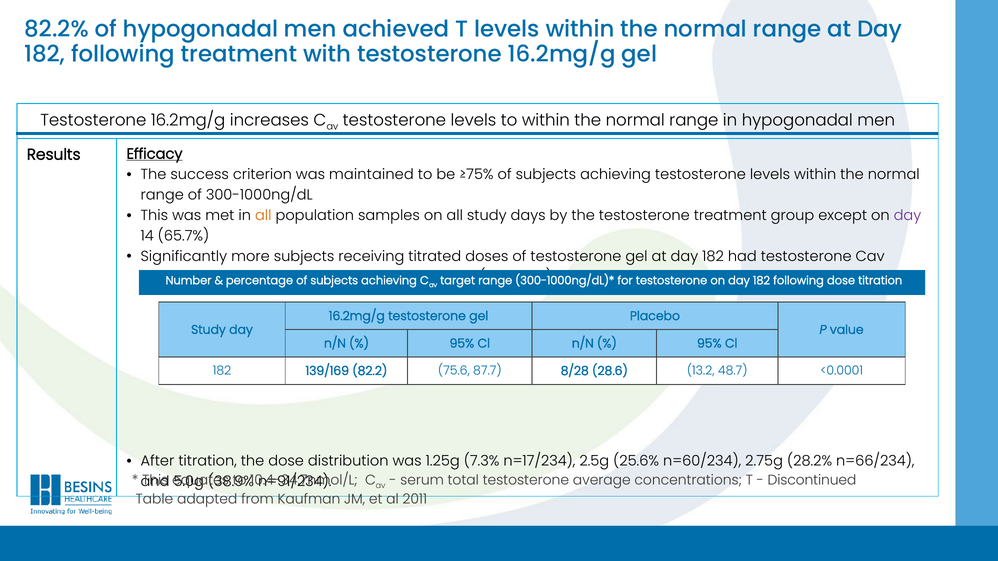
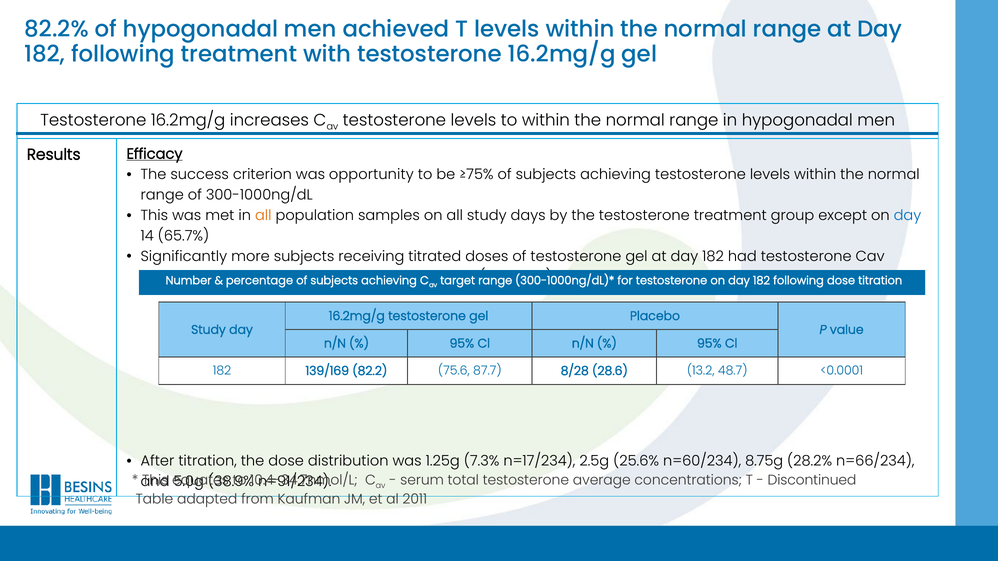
maintained: maintained -> opportunity (371, 174)
day colour: purple -> blue (907, 215)
2.75g: 2.75g -> 8.75g (764, 461)
